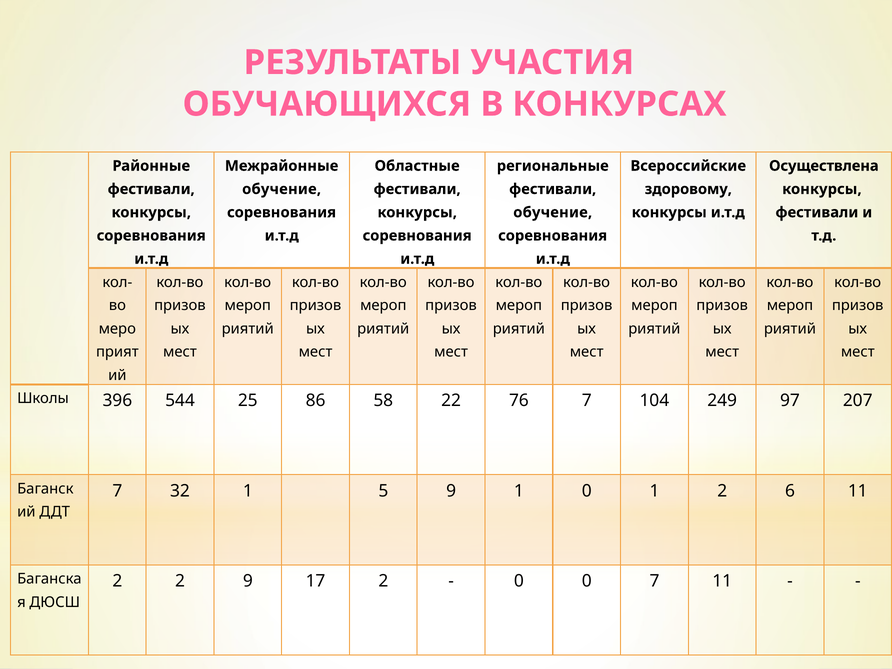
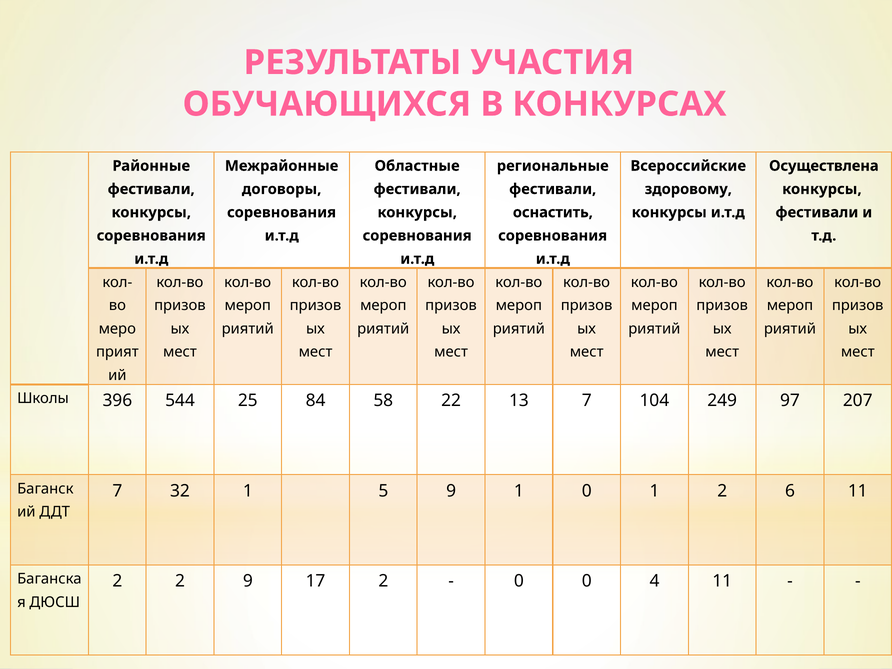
обучение: обучение -> договоры (282, 189)
обучение: обучение -> оснастить (553, 212)
86: 86 -> 84 (316, 401)
76: 76 -> 13 (519, 401)
0 7: 7 -> 4 (655, 581)
